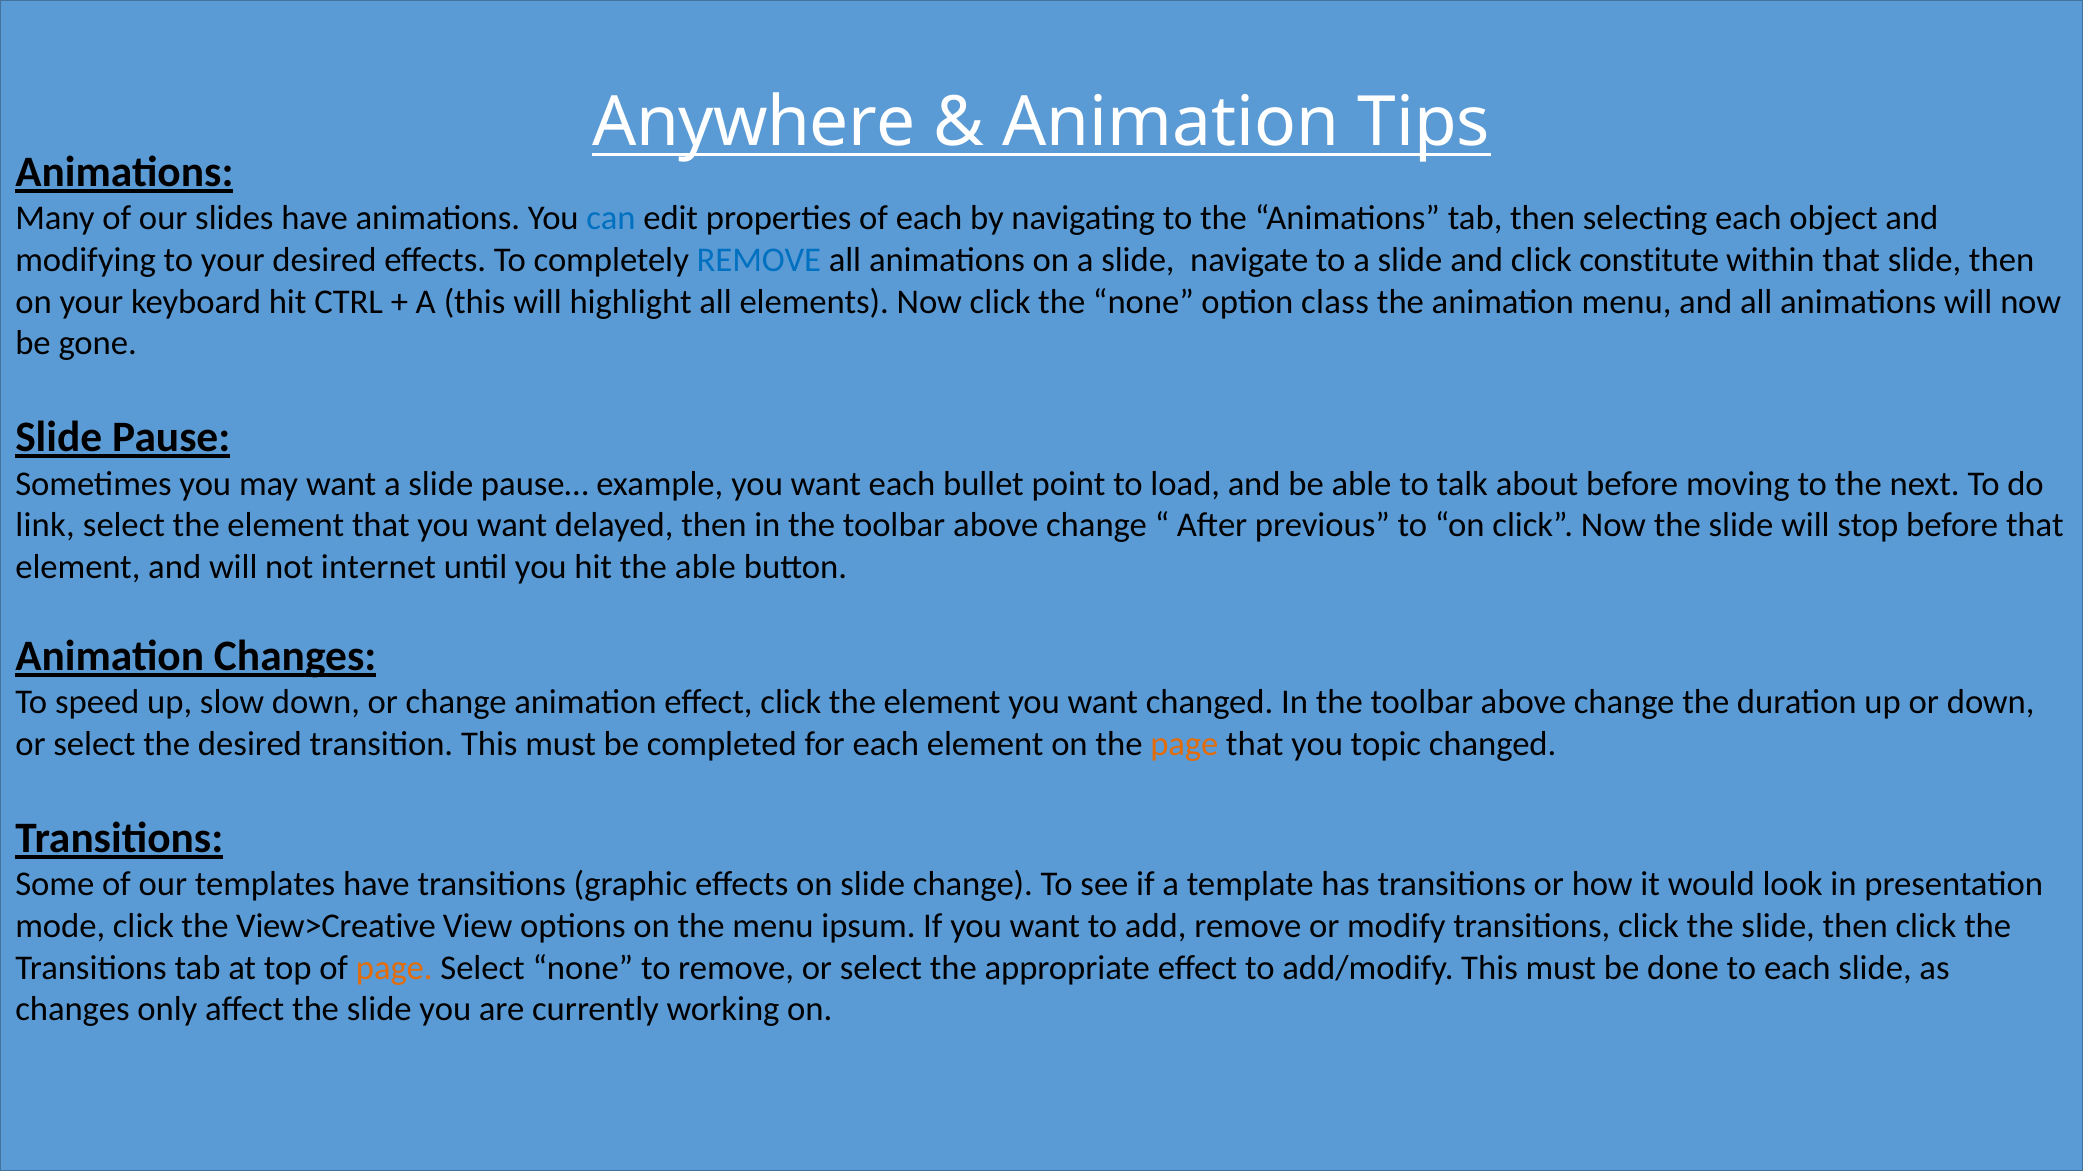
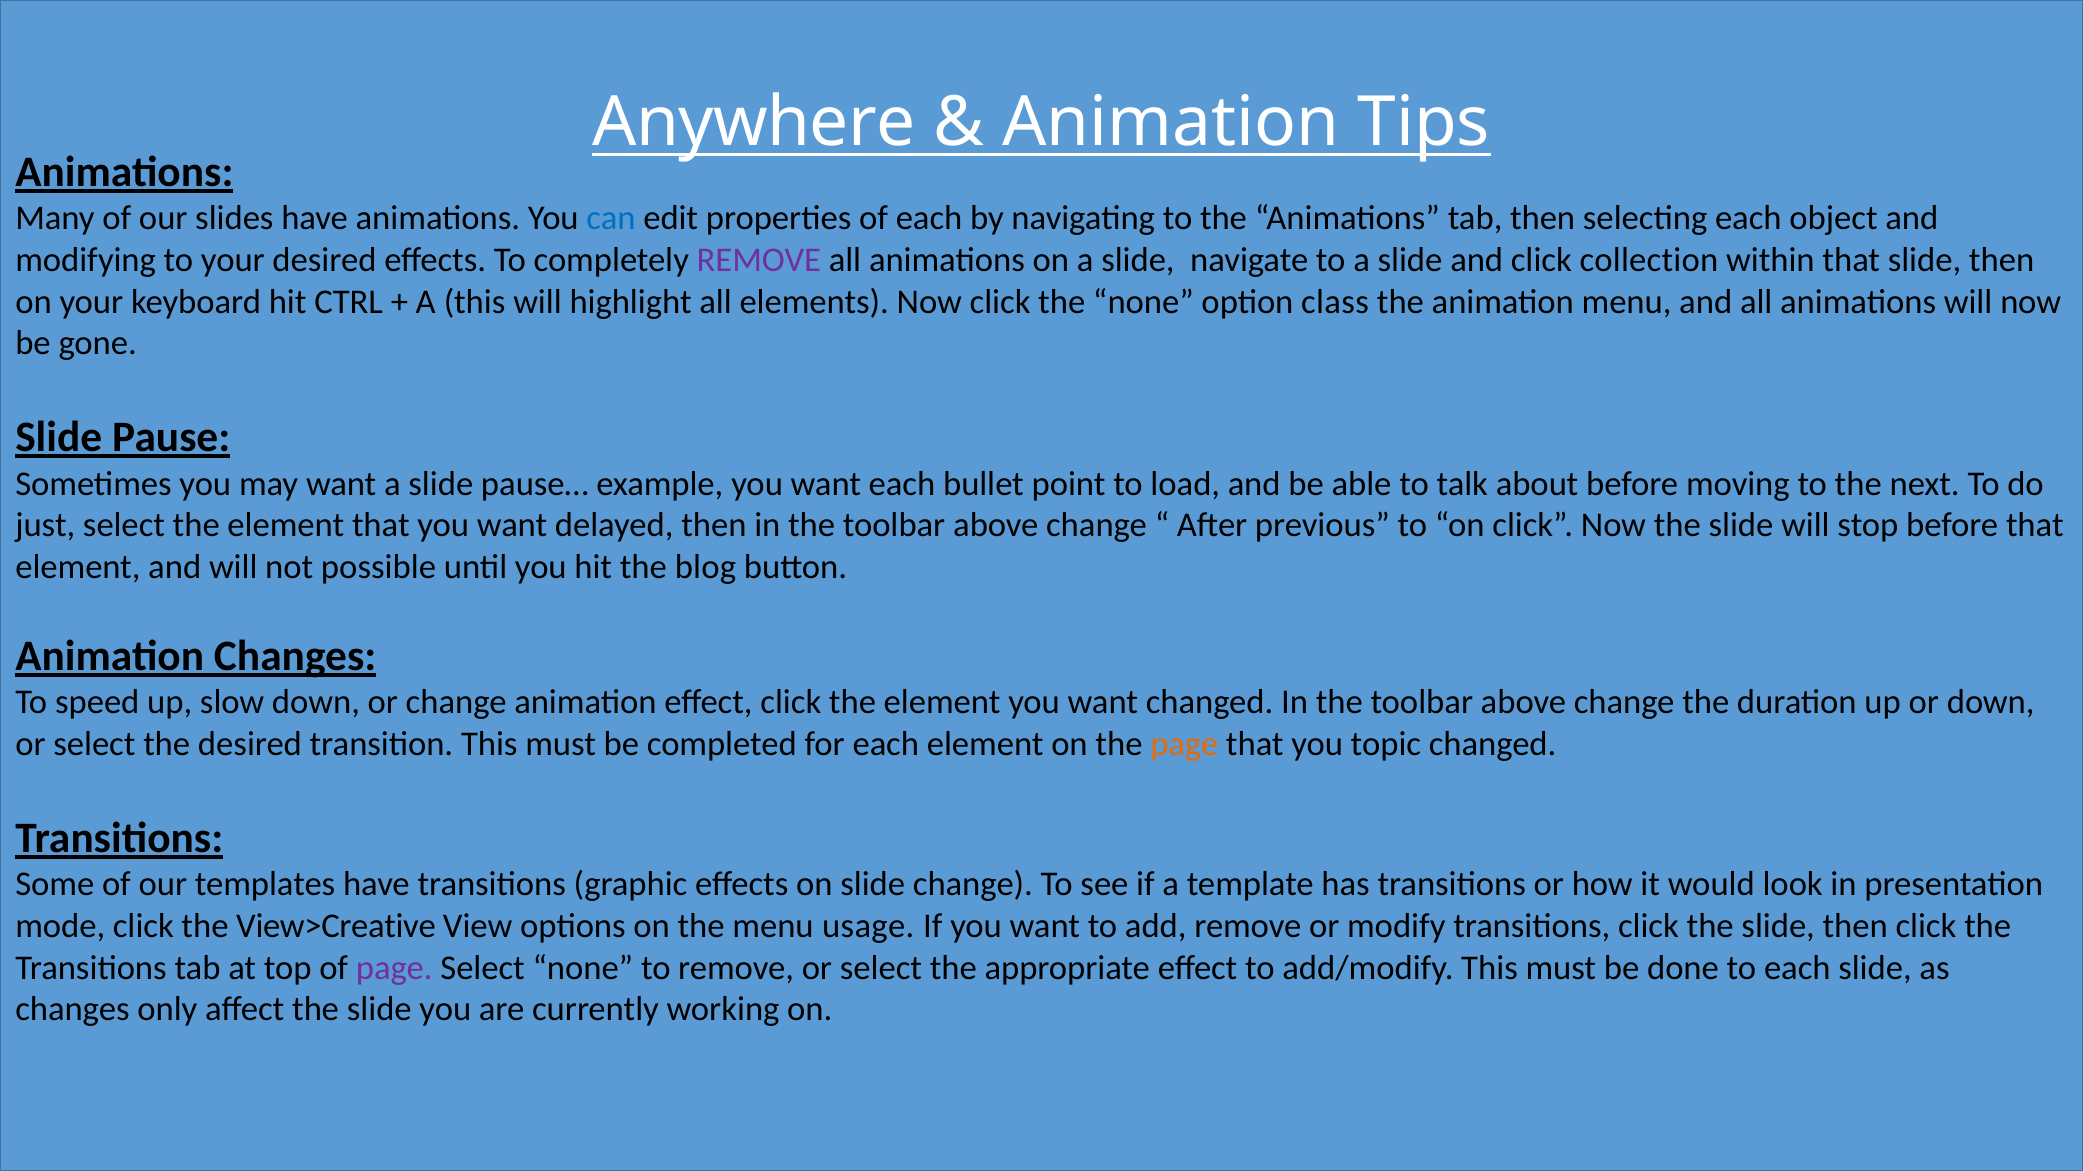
REMOVE colour: blue -> purple (759, 260)
constitute: constitute -> collection (1649, 260)
link: link -> just (45, 526)
internet: internet -> possible (379, 567)
the able: able -> blog (705, 567)
ipsum: ipsum -> usage (868, 927)
page colour: orange -> purple (394, 968)
